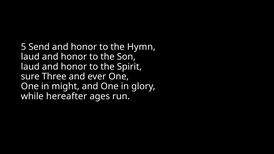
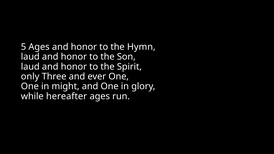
5 Send: Send -> Ages (39, 47)
sure: sure -> only (30, 77)
